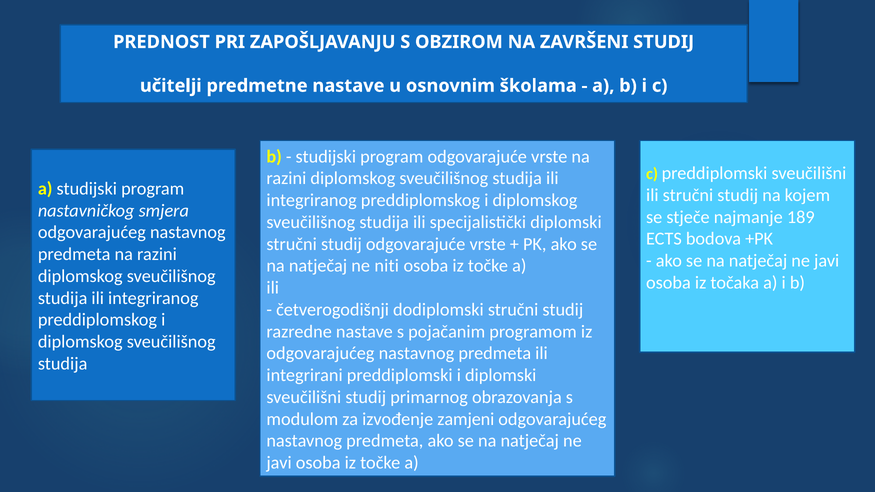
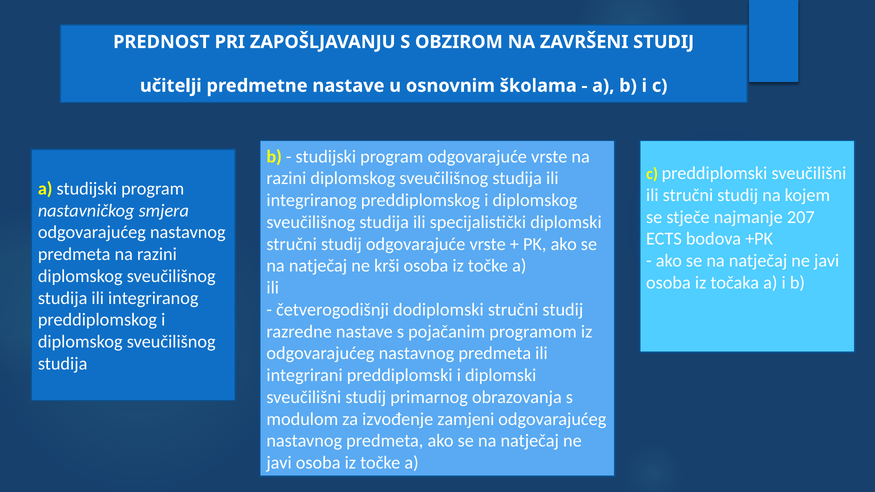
189: 189 -> 207 (801, 217)
niti: niti -> krši (387, 266)
